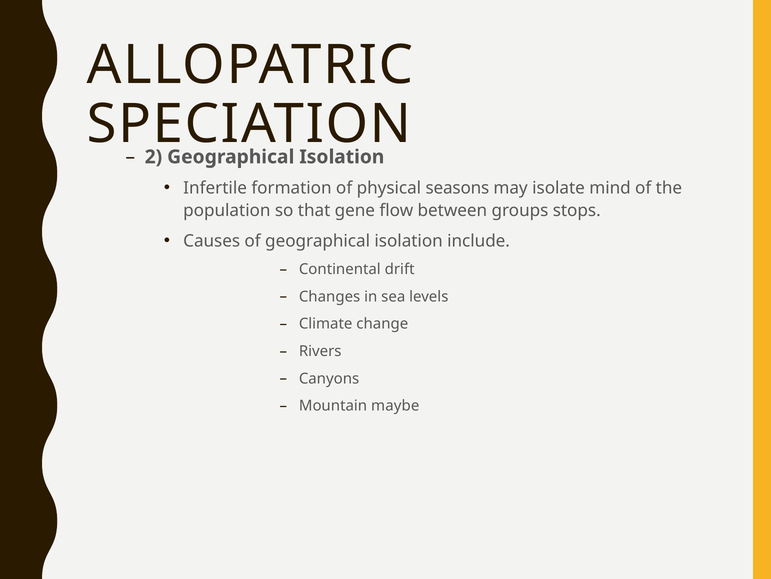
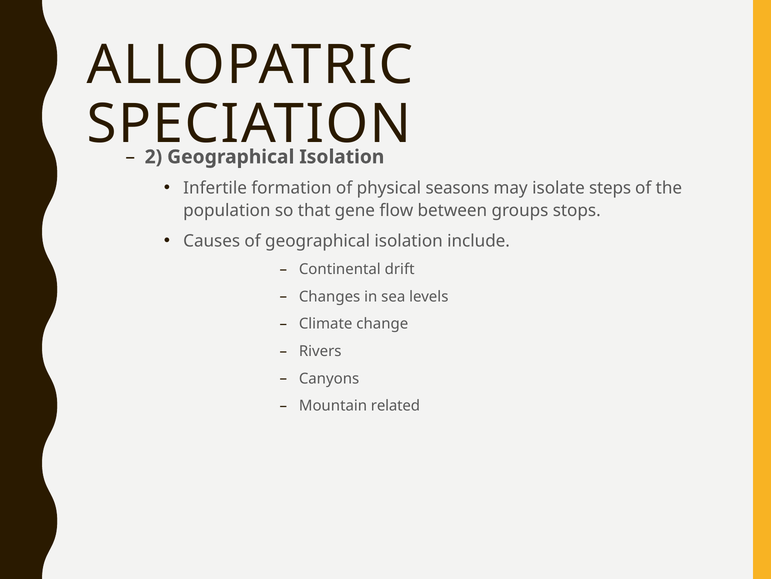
mind: mind -> steps (610, 188)
maybe: maybe -> related (395, 405)
